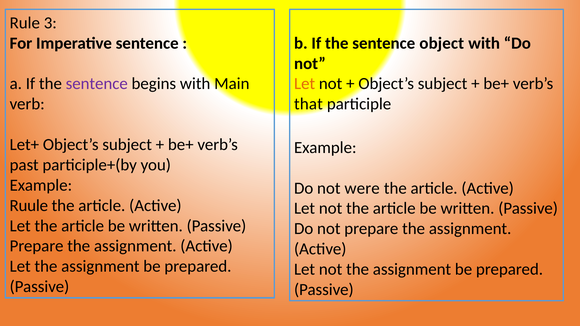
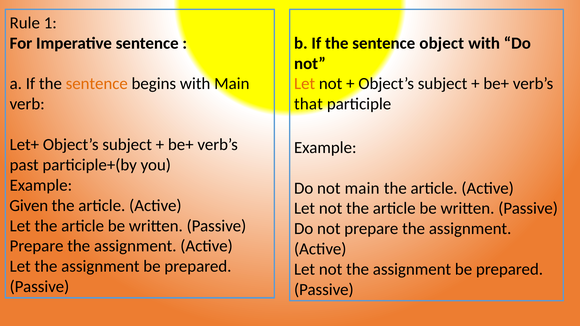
3: 3 -> 1 (50, 23)
sentence colour: purple -> orange (97, 84)
not were: were -> main (362, 188)
Ruule: Ruule -> Given (29, 206)
